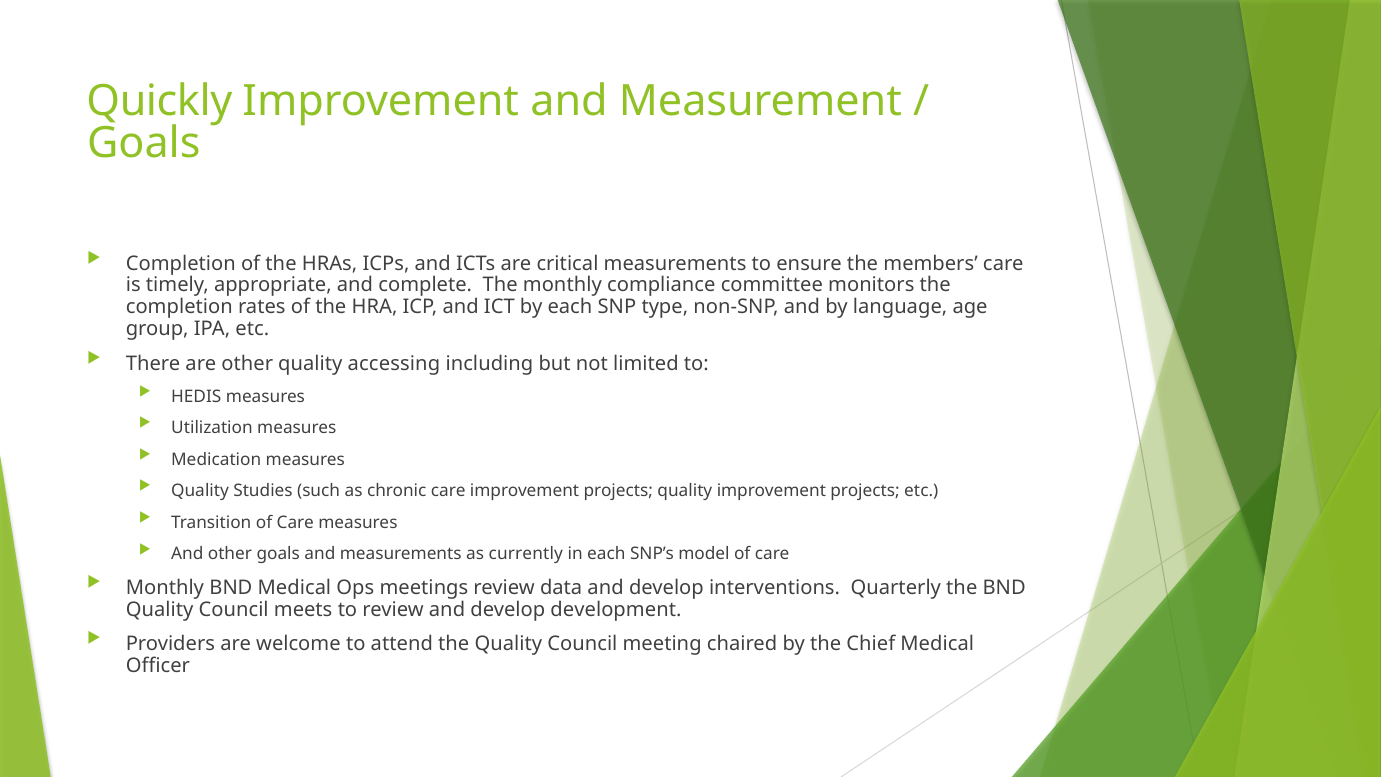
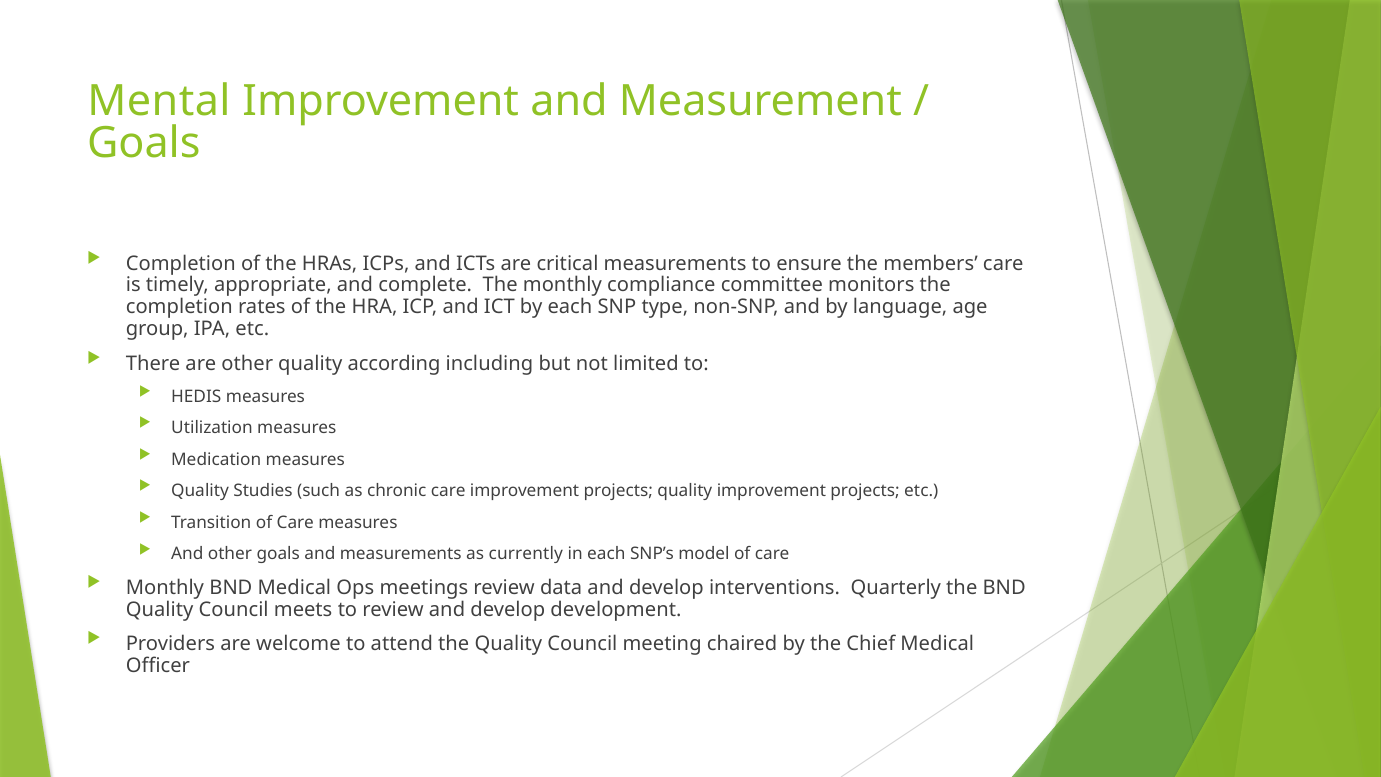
Quickly: Quickly -> Mental (159, 101)
accessing: accessing -> according (394, 363)
